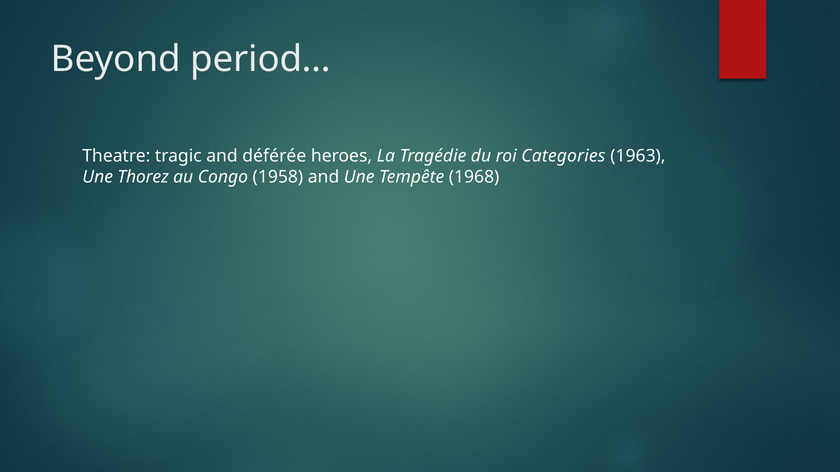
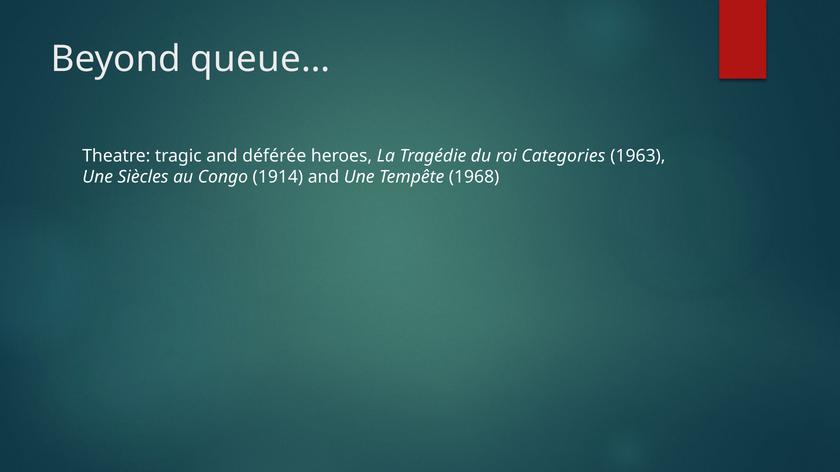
period…: period… -> queue… (260, 59)
Thorez: Thorez -> Siècles (143, 177)
1958: 1958 -> 1914 (278, 177)
